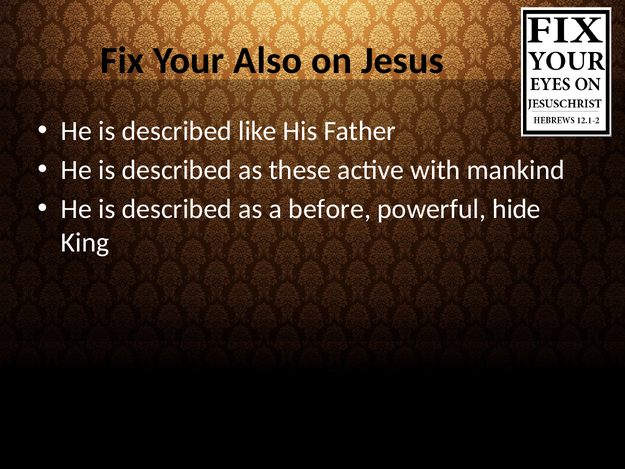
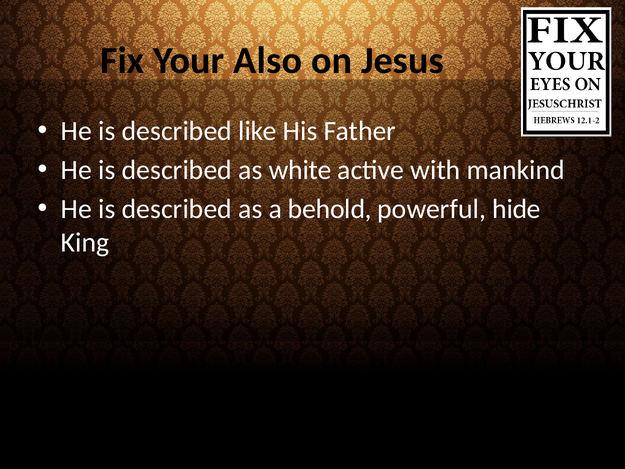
these: these -> white (300, 170)
before: before -> behold (330, 209)
